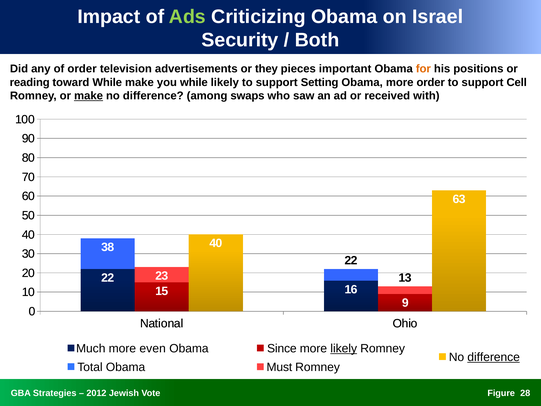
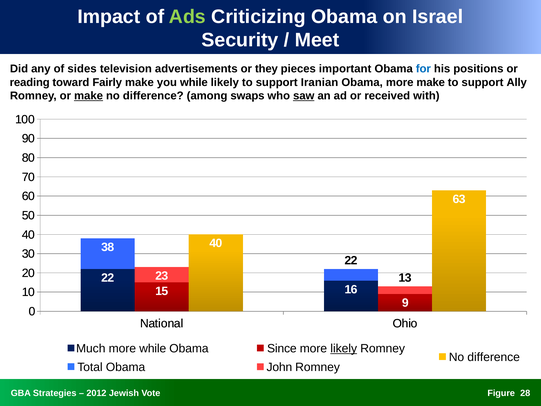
Both: Both -> Meet (317, 40)
of order: order -> sides (82, 69)
for colour: orange -> blue (423, 69)
toward While: While -> Fairly (107, 82)
Setting: Setting -> Iranian (320, 82)
more order: order -> make (431, 82)
Cell: Cell -> Ally (517, 82)
saw underline: none -> present (304, 96)
more even: even -> while (153, 348)
difference underline: present -> none (494, 357)
Must: Must -> John (279, 367)
